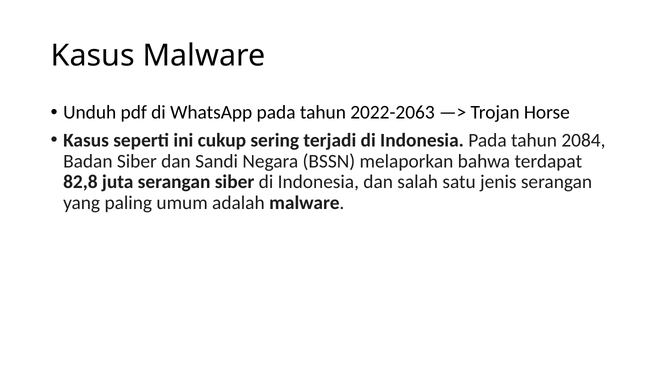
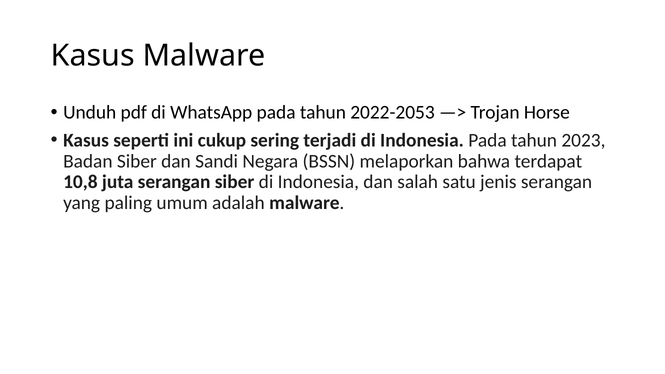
2022-2063: 2022-2063 -> 2022-2053 (393, 112)
2084: 2084 -> 2023 (583, 140)
82,8: 82,8 -> 10,8 (80, 182)
